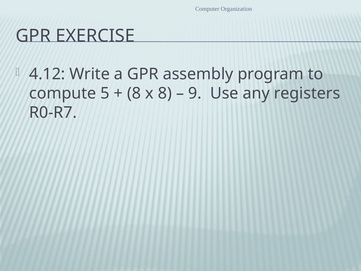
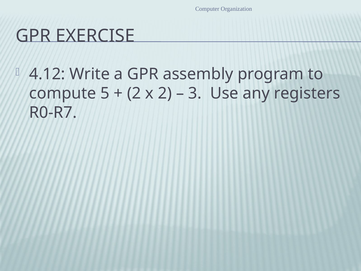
8: 8 -> 2 (134, 93)
x 8: 8 -> 2 (165, 93)
9: 9 -> 3 (195, 93)
